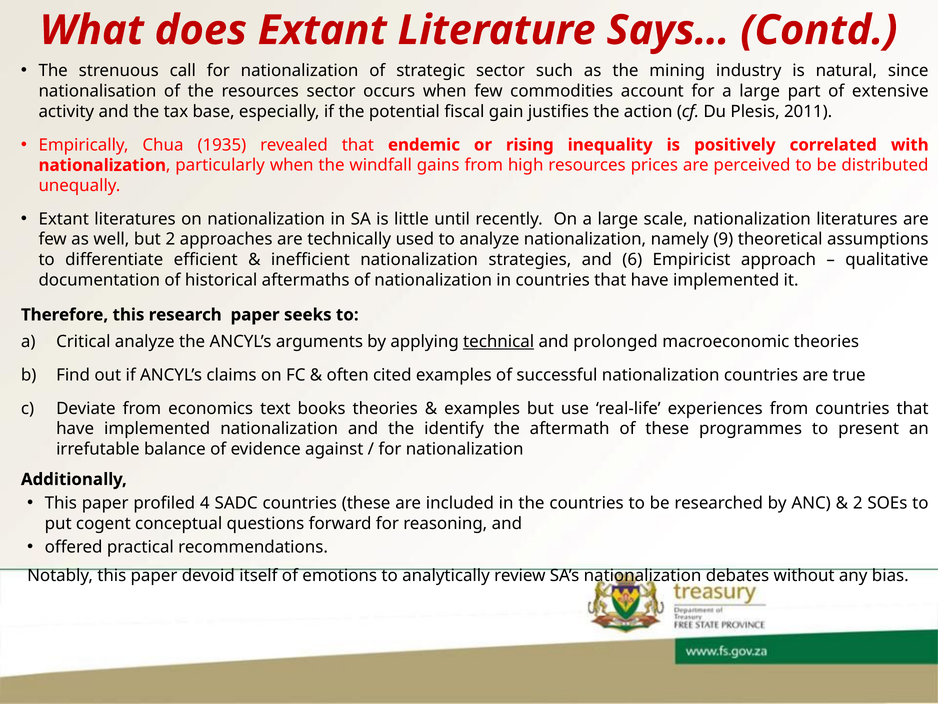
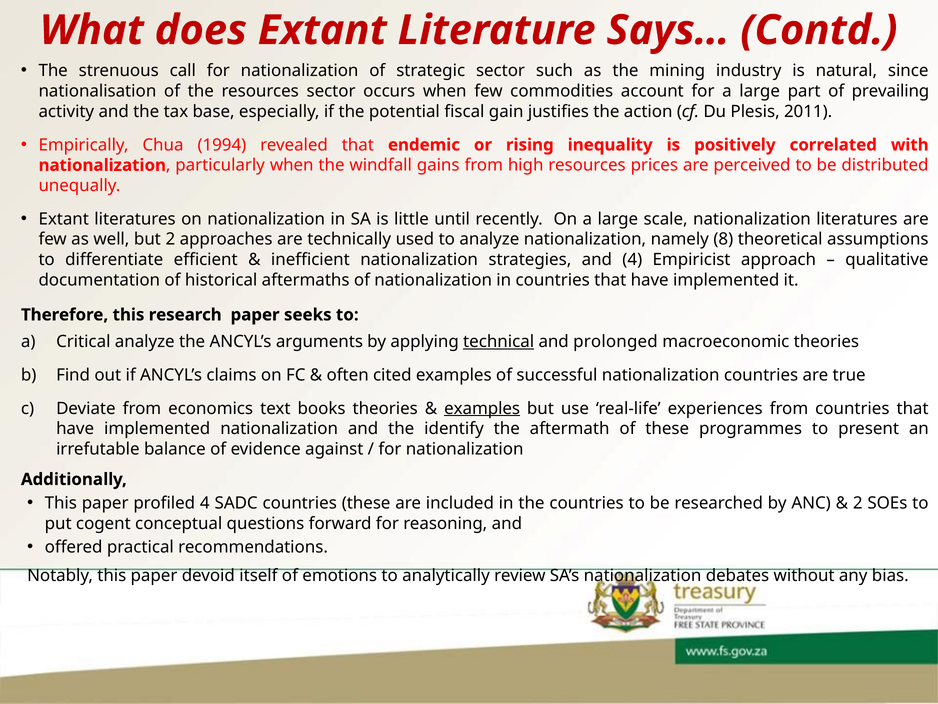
extensive: extensive -> prevailing (890, 91)
1935: 1935 -> 1994 (222, 145)
9: 9 -> 8 (723, 239)
and 6: 6 -> 4 (632, 260)
examples underline: none -> present (482, 408)
